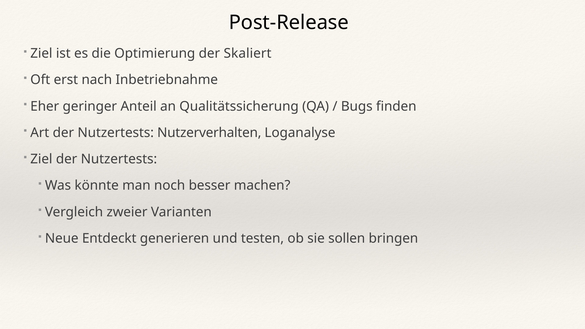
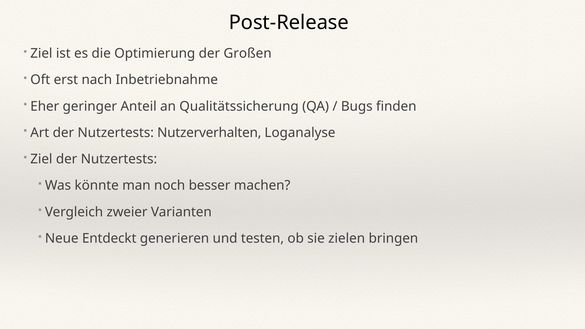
Skaliert: Skaliert -> Großen (248, 53)
sollen: sollen -> zielen (347, 238)
